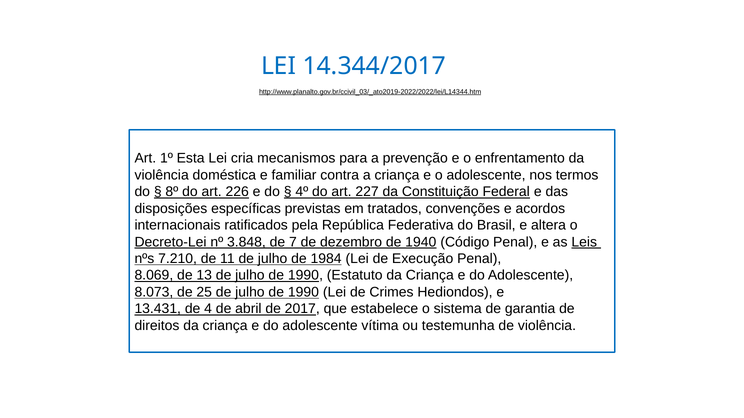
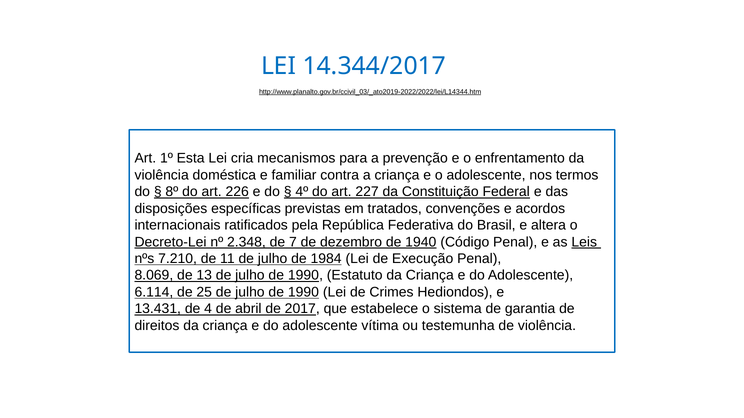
3.848: 3.848 -> 2.348 (246, 242)
8.073: 8.073 -> 6.114 (154, 292)
